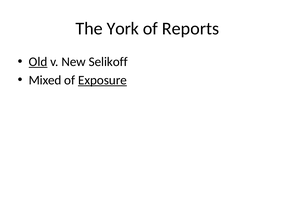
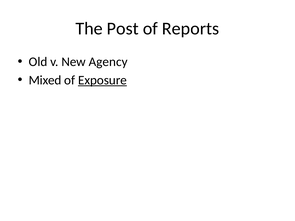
York: York -> Post (123, 29)
Old underline: present -> none (38, 62)
Selikoff: Selikoff -> Agency (108, 62)
